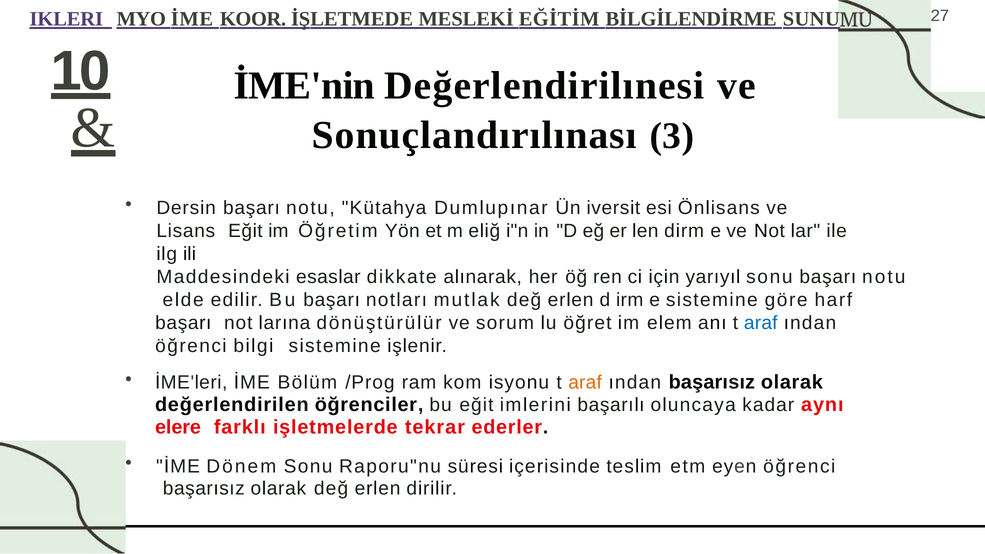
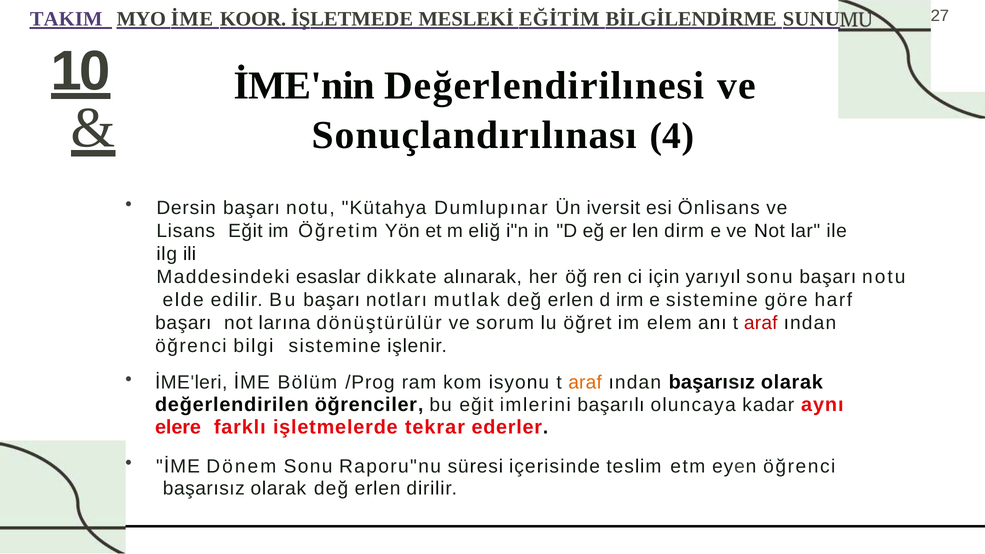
IKLERI: IKLERI -> TAKIM (66, 19)
3: 3 -> 4 (672, 136)
araf colour: blue -> red (761, 323)
